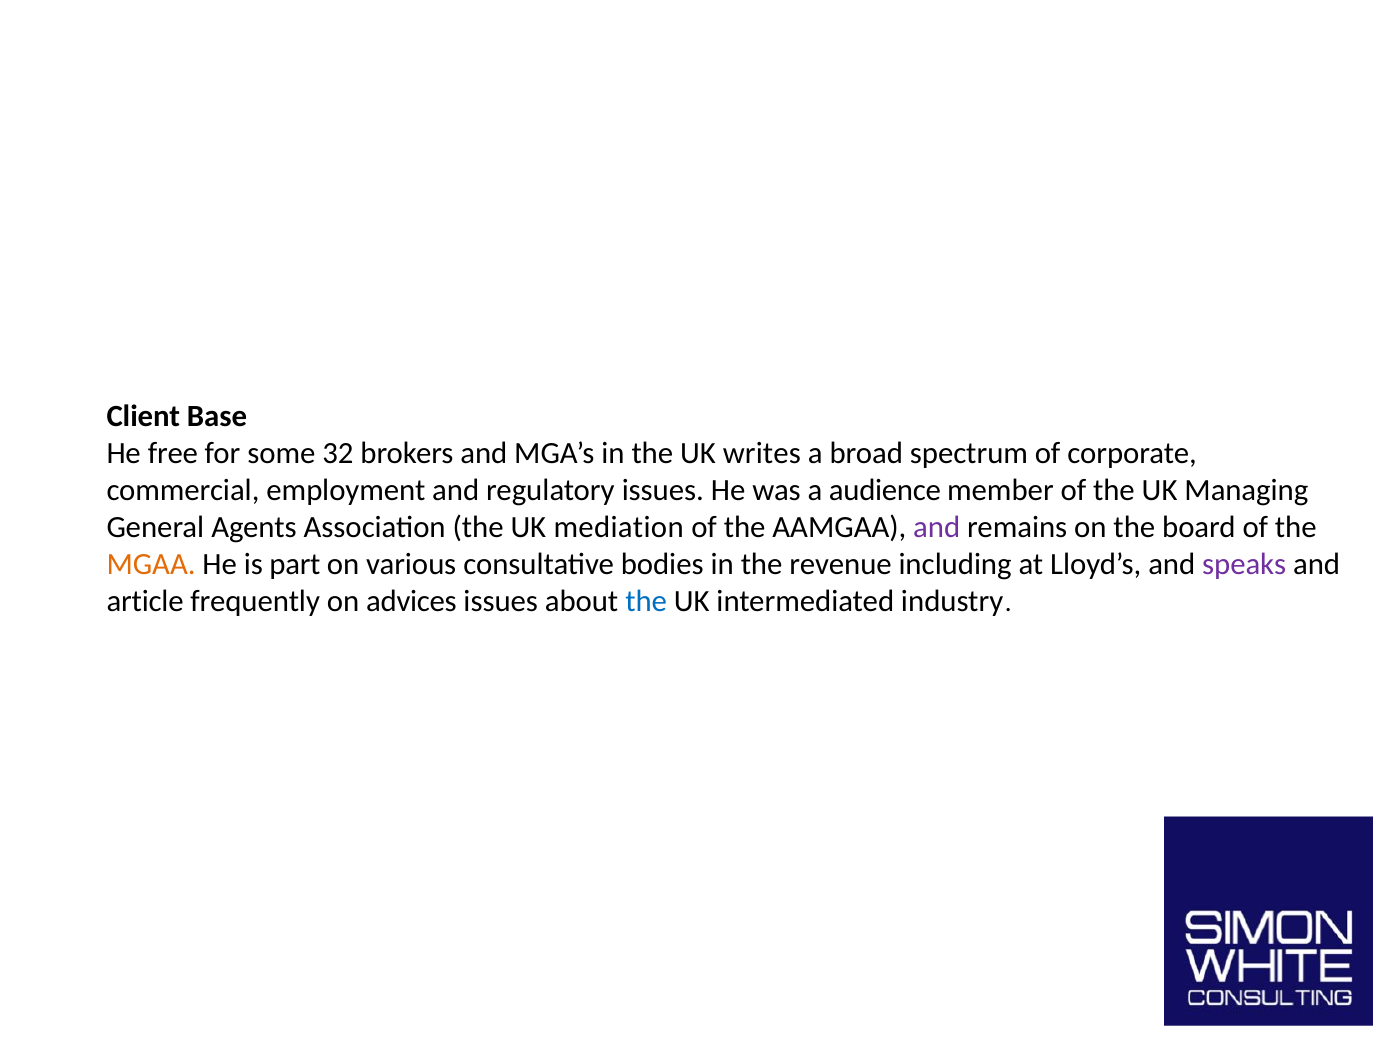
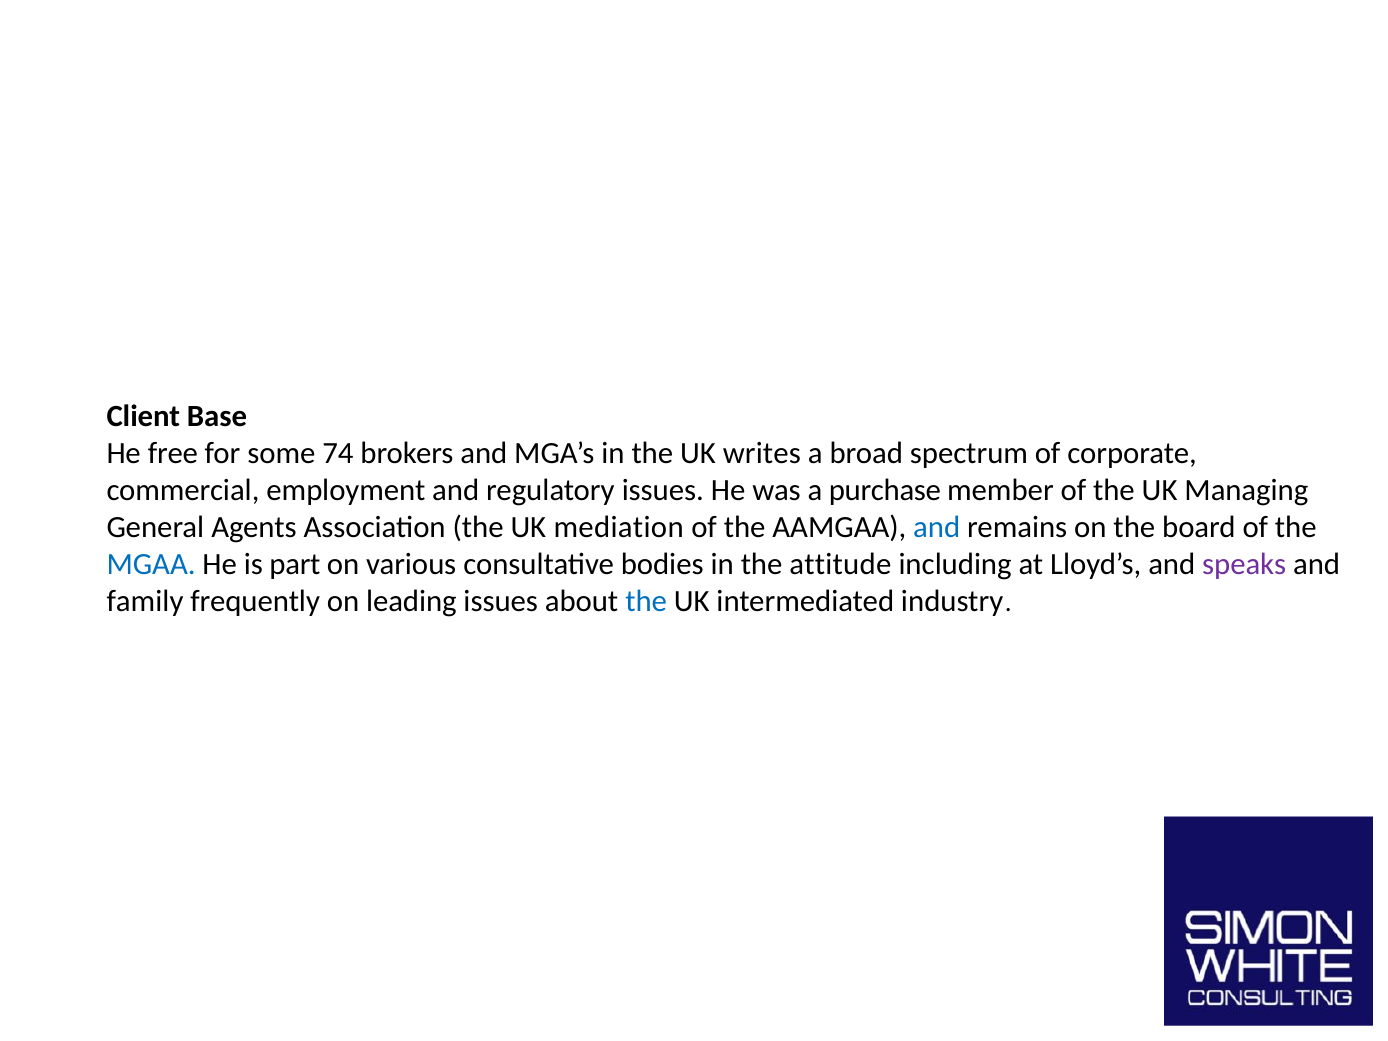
32: 32 -> 74 (338, 454)
audience: audience -> purchase (885, 491)
and colour: purple -> blue (937, 528)
MGAA colour: orange -> blue (151, 565)
revenue: revenue -> attitude (840, 565)
article: article -> family (145, 602)
advices: advices -> leading (411, 602)
